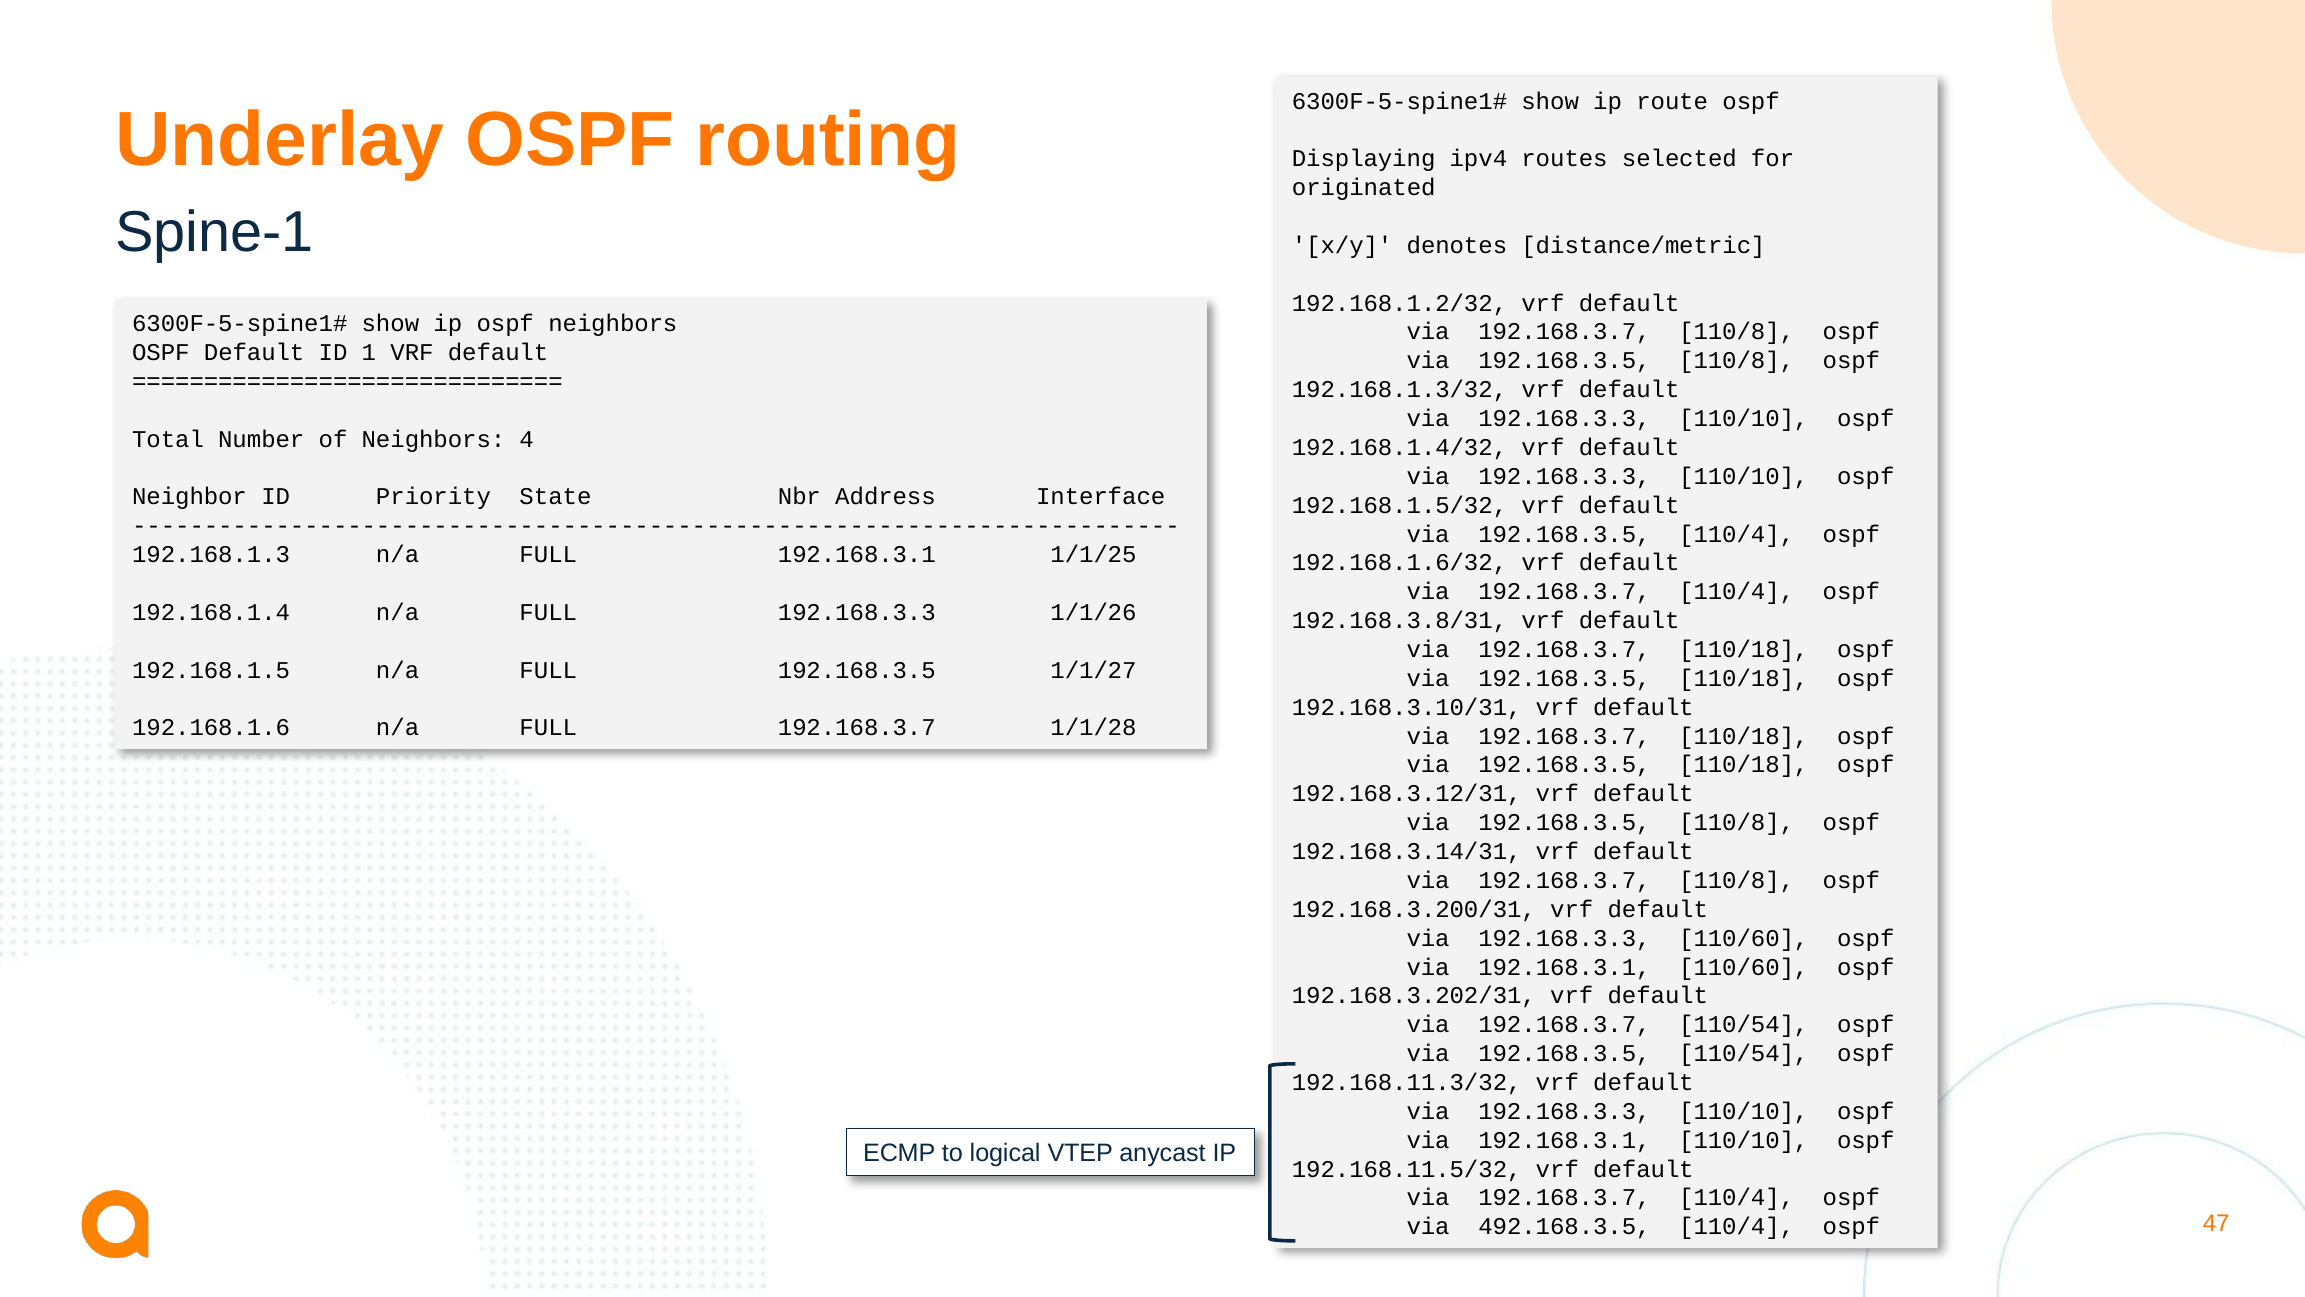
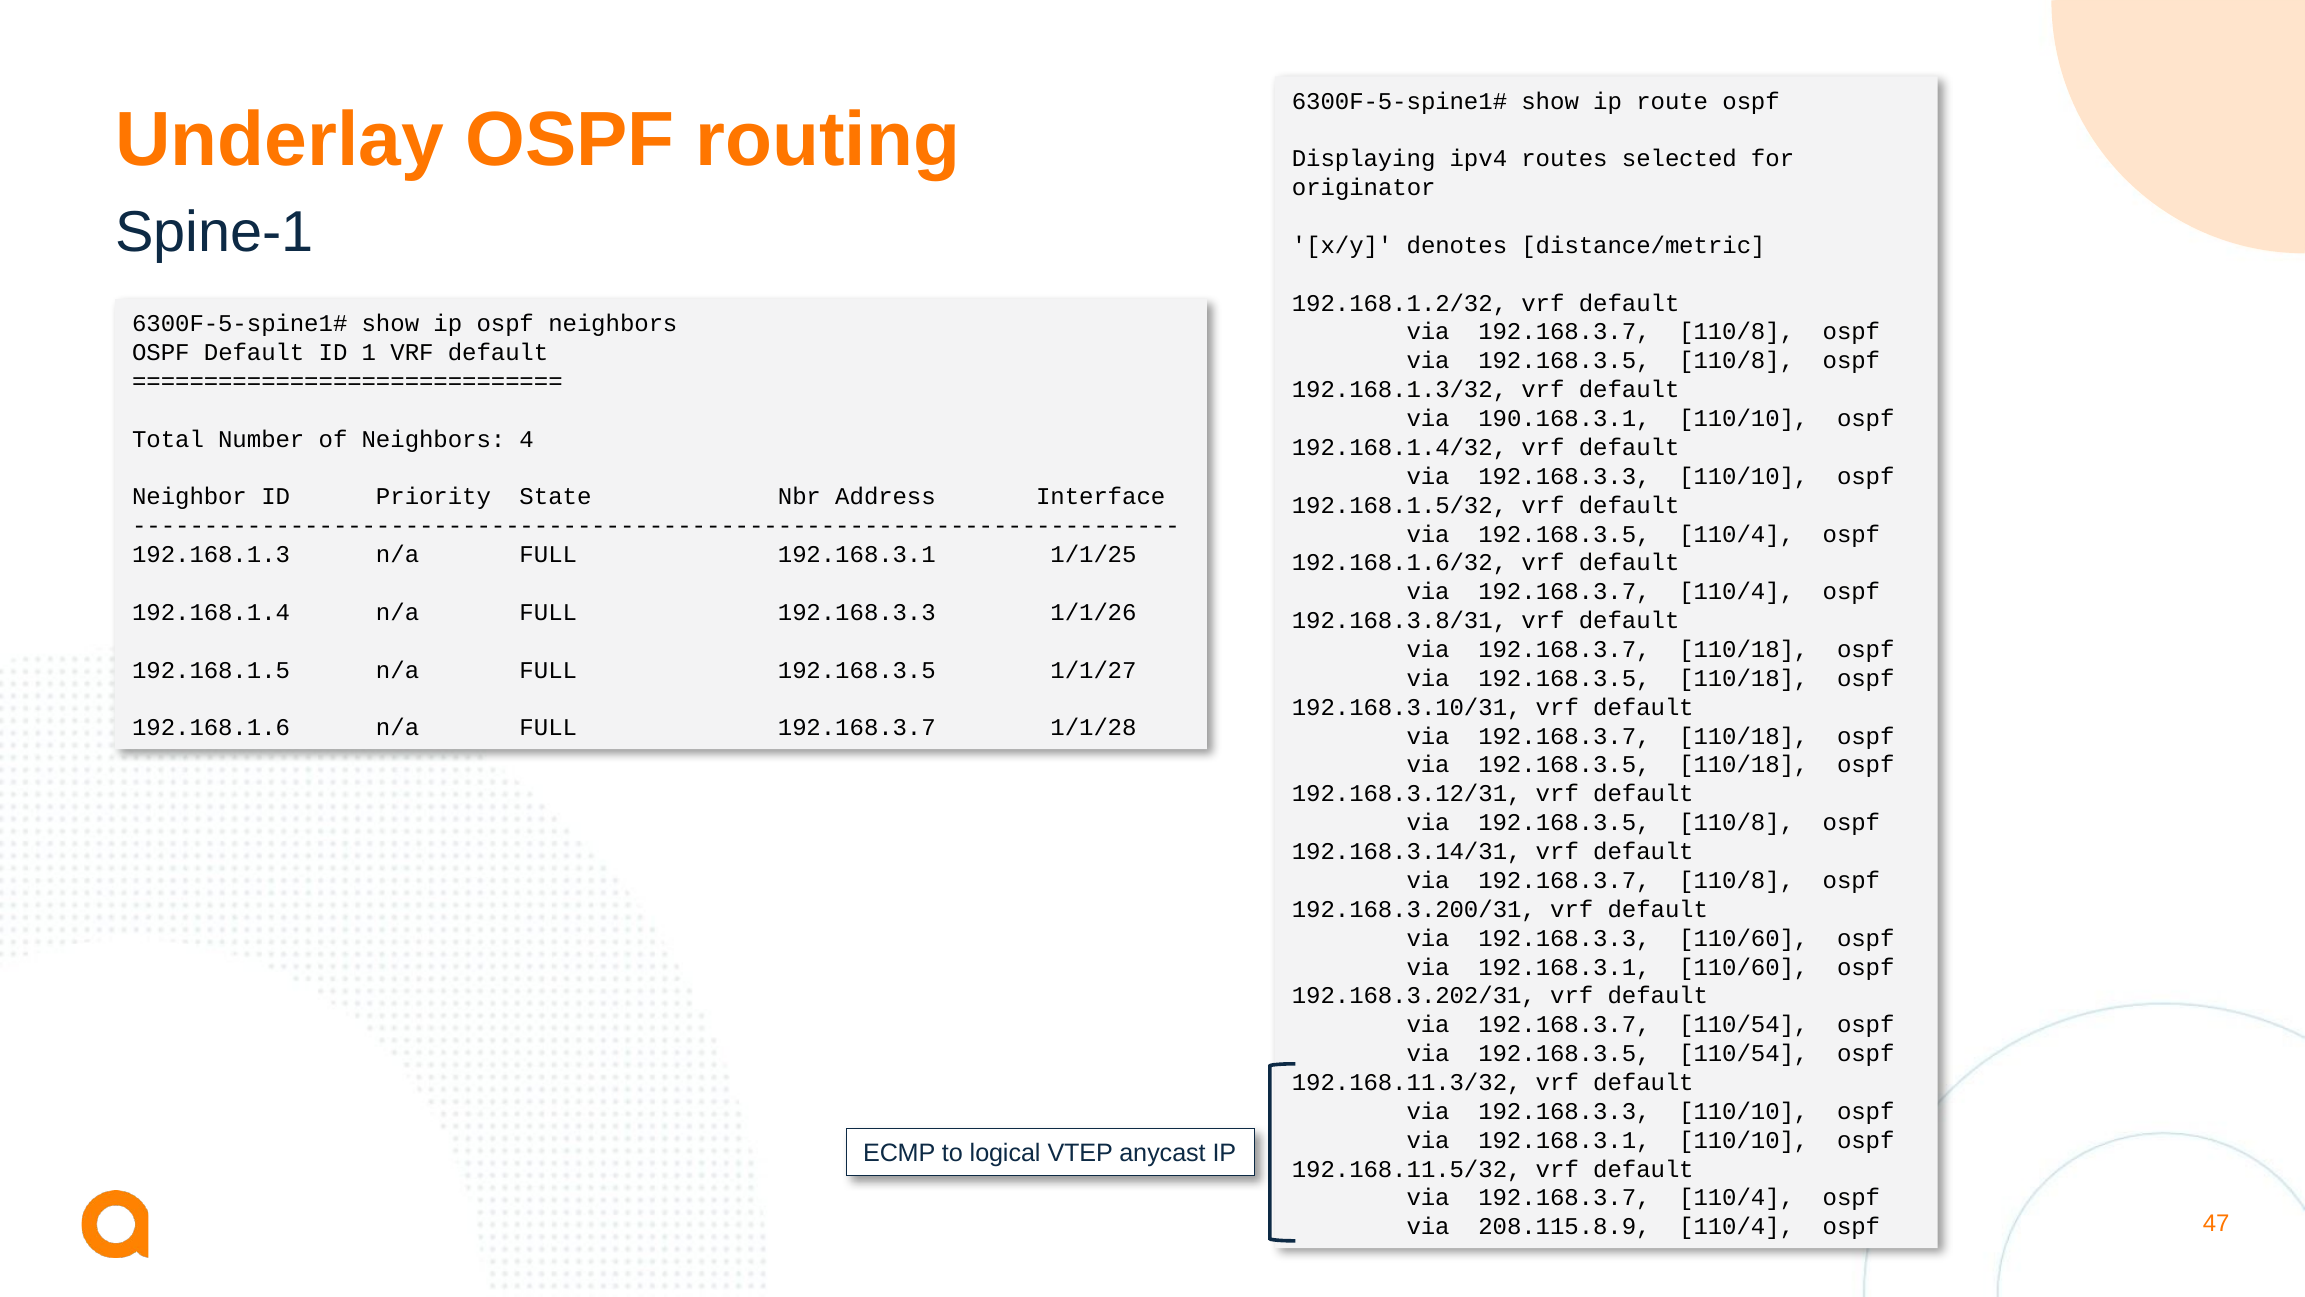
originated: originated -> originator (1364, 188)
192.168.3.3: 192.168.3.3 -> 190.168.3.1 (1564, 418)
492.168.3.5: 492.168.3.5 -> 208.115.8.9 (1564, 1226)
